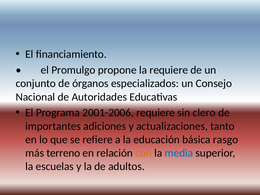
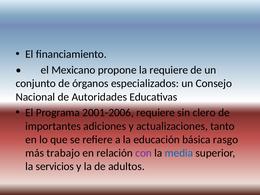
Promulgo: Promulgo -> Mexicano (73, 70)
terreno: terreno -> trabajo (63, 153)
con colour: orange -> purple (144, 153)
escuelas: escuelas -> servicios (55, 166)
